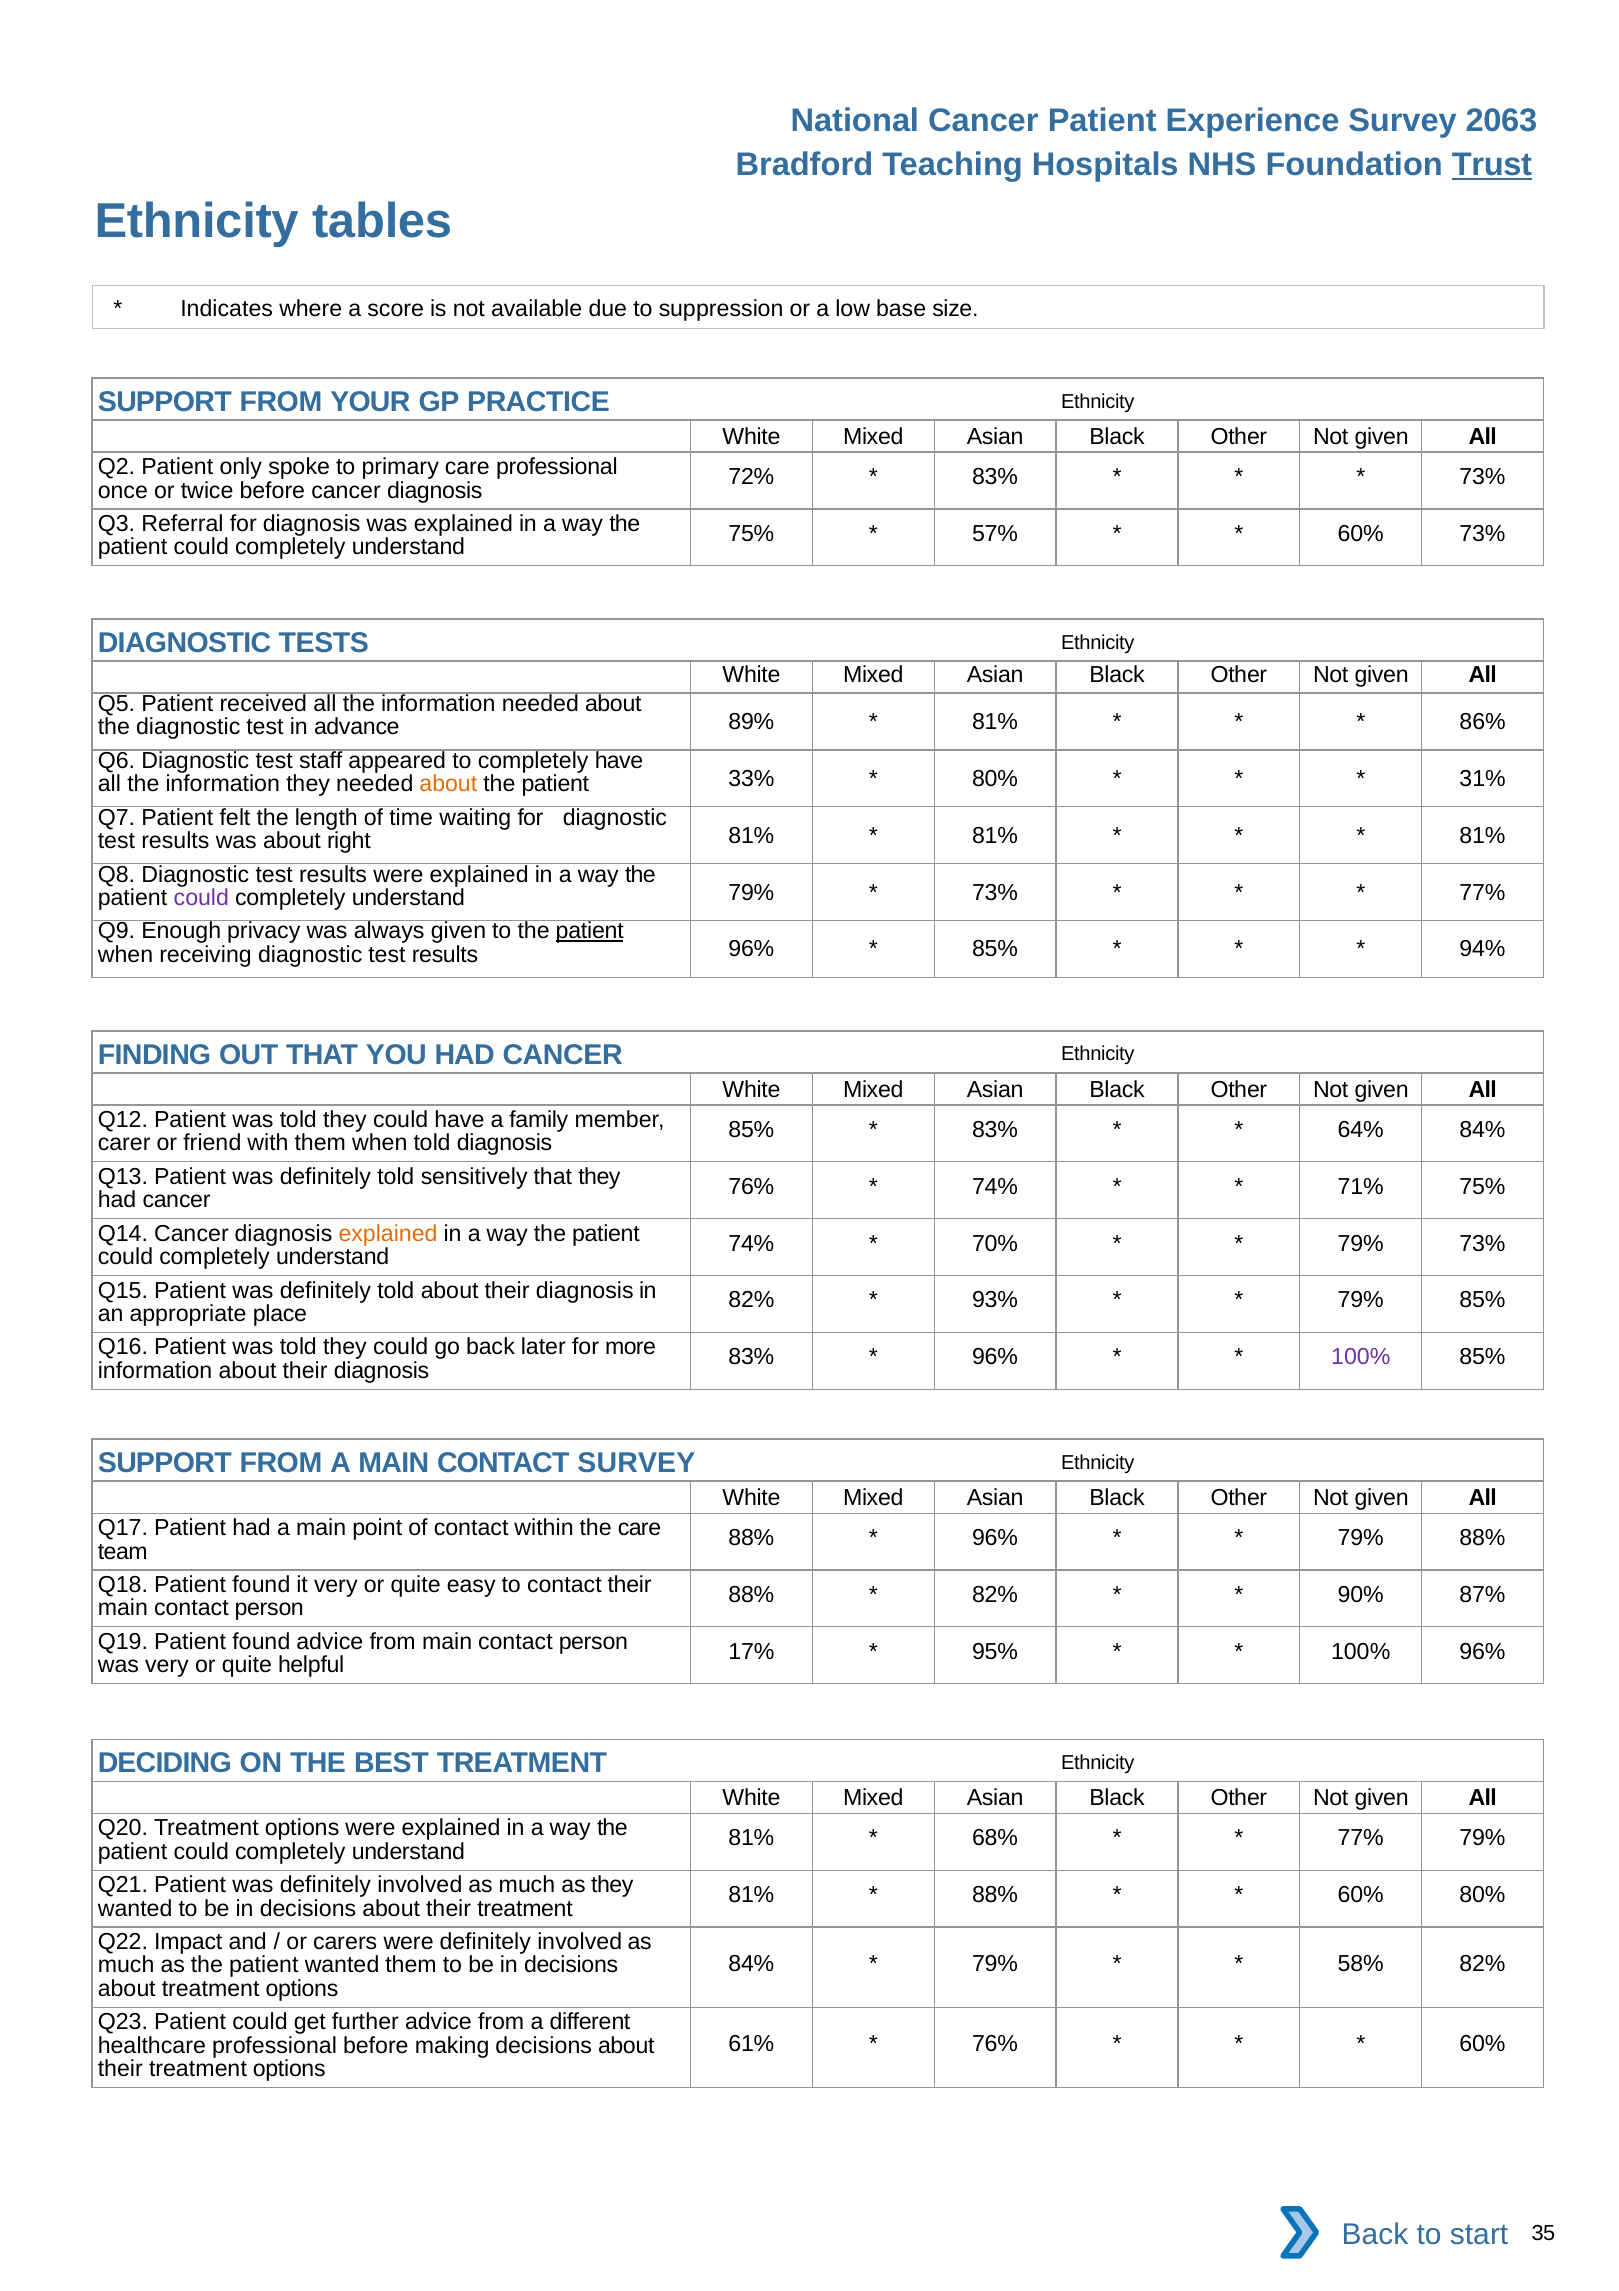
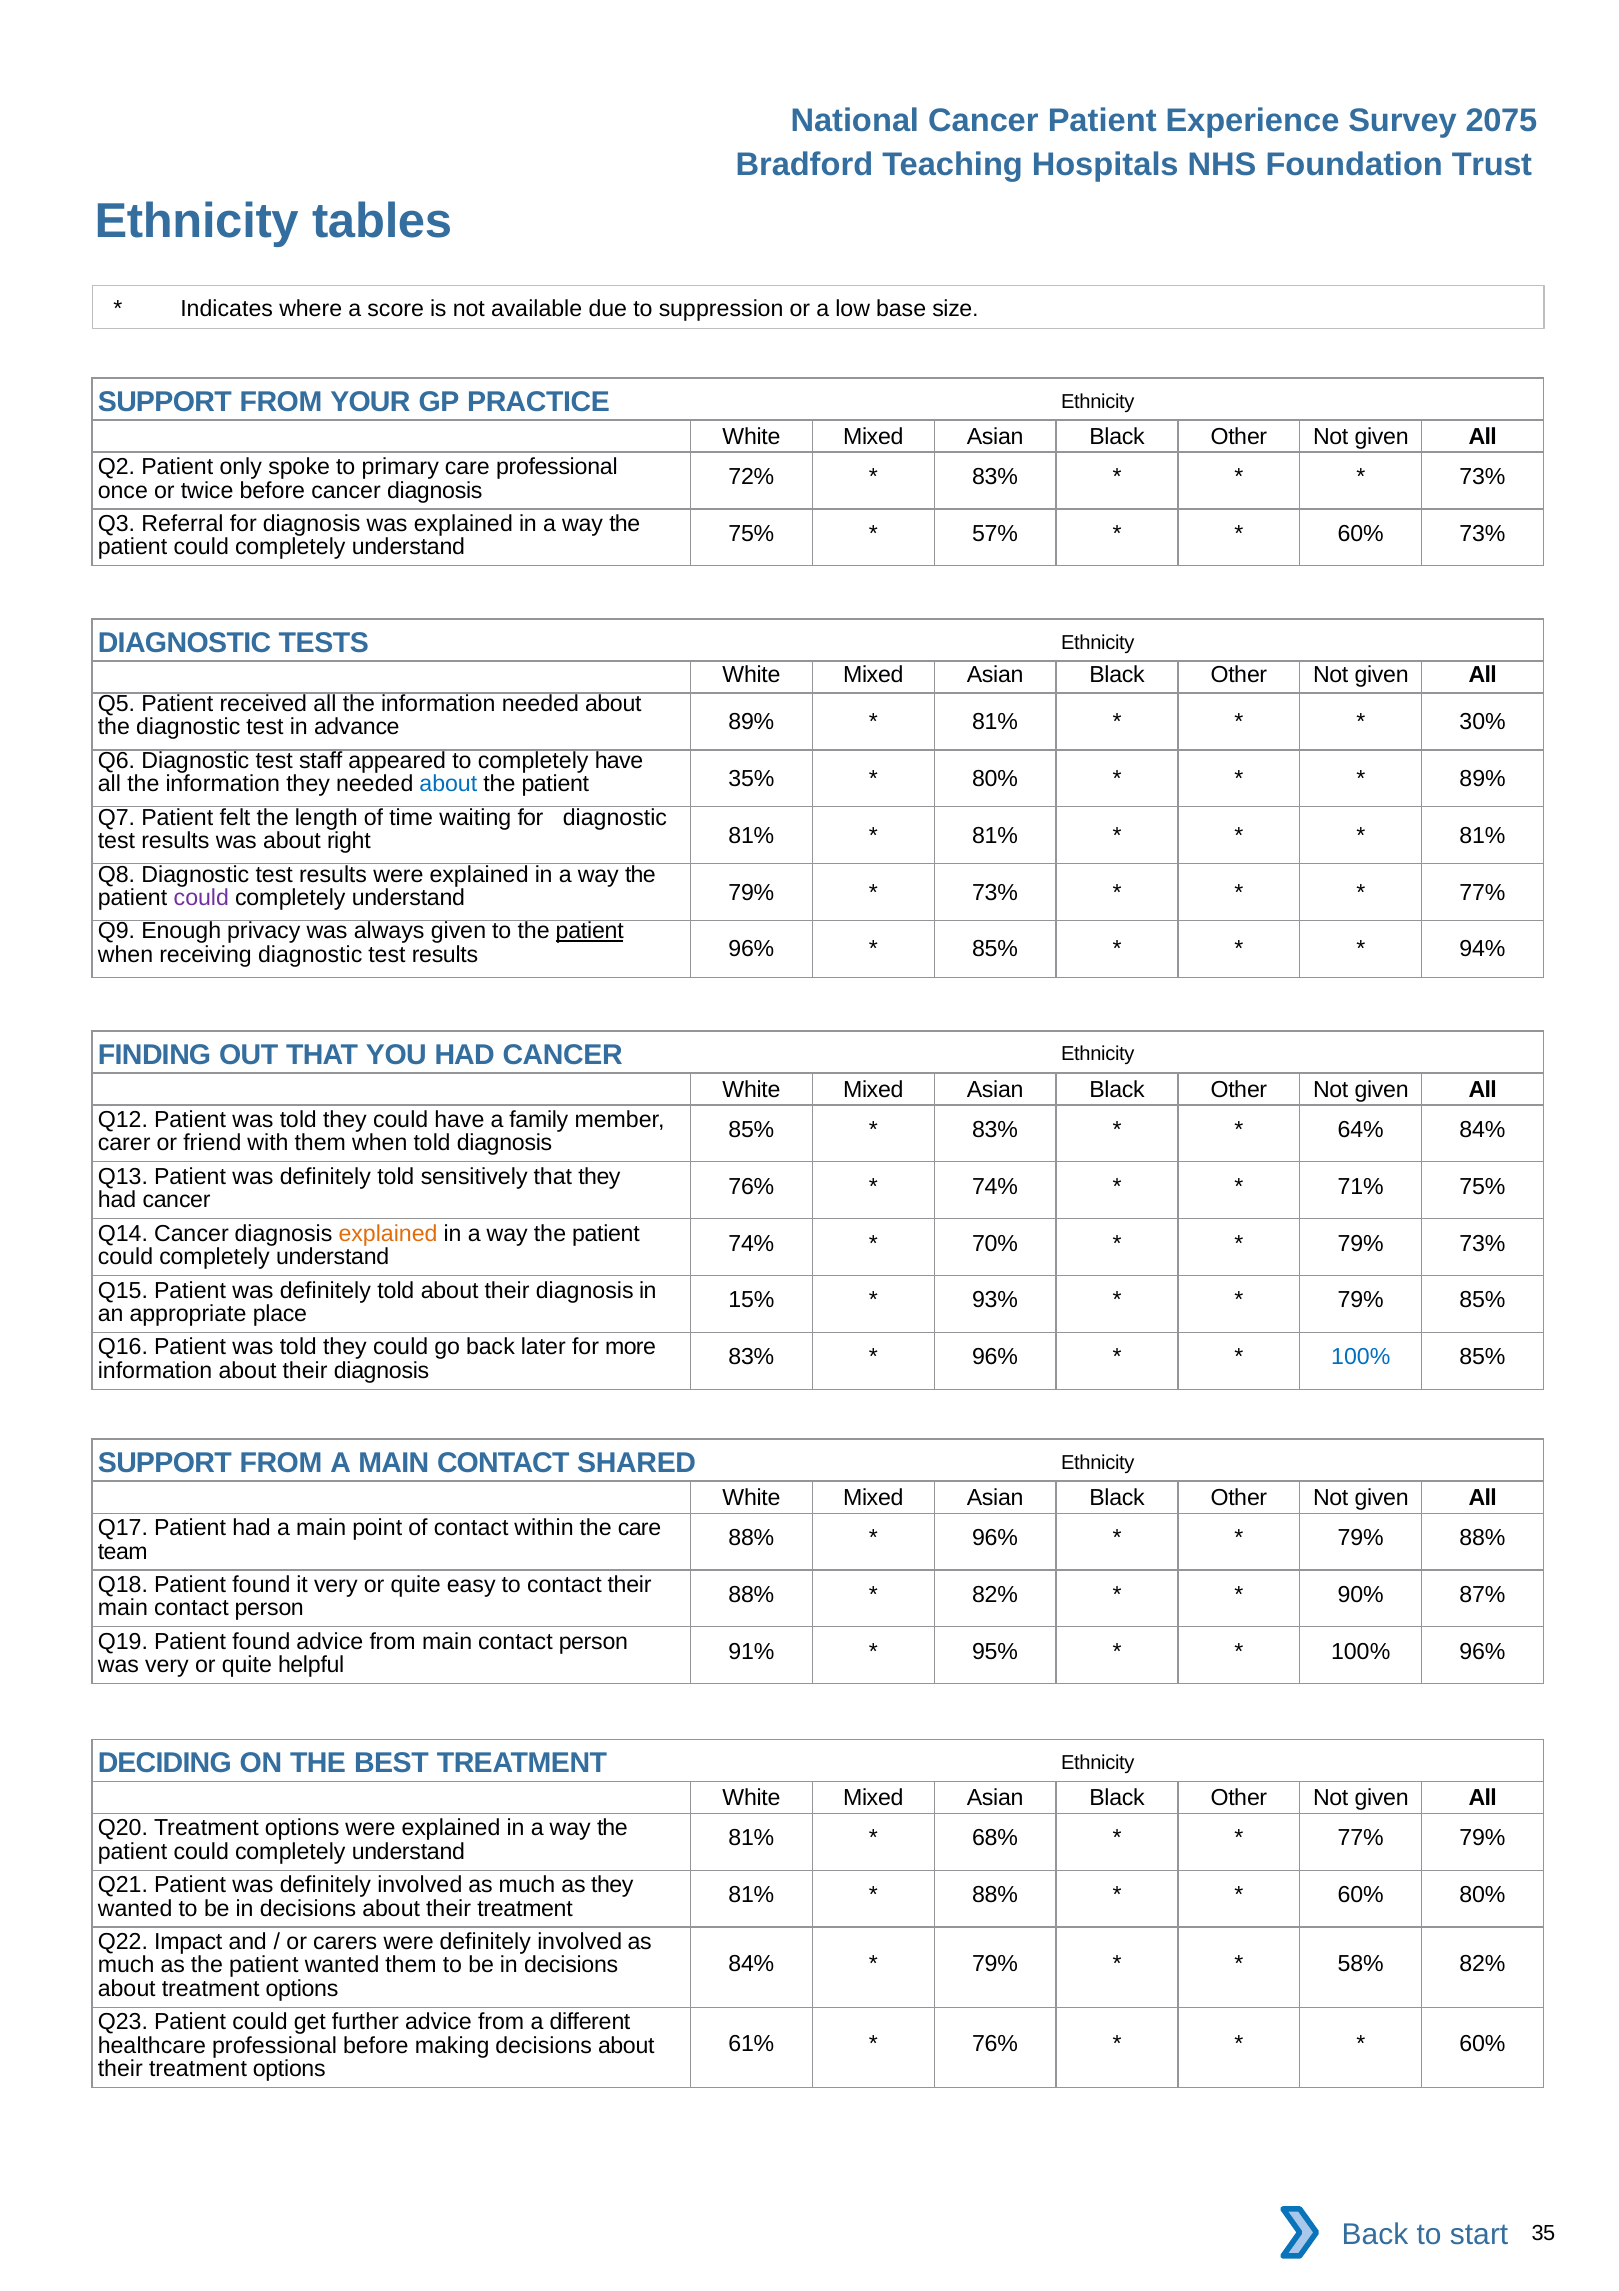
2063: 2063 -> 2075 (1501, 121)
Trust underline: present -> none (1492, 165)
86%: 86% -> 30% (1483, 722)
about colour: orange -> blue (448, 784)
33%: 33% -> 35% (751, 779)
31%: 31% -> 89% (1483, 779)
82%: 82% -> 15% (751, 1300)
100% colour: purple -> blue (1361, 1357)
CONTACT SURVEY: SURVEY -> SHARED (637, 1463)
17%: 17% -> 91% (751, 1652)
